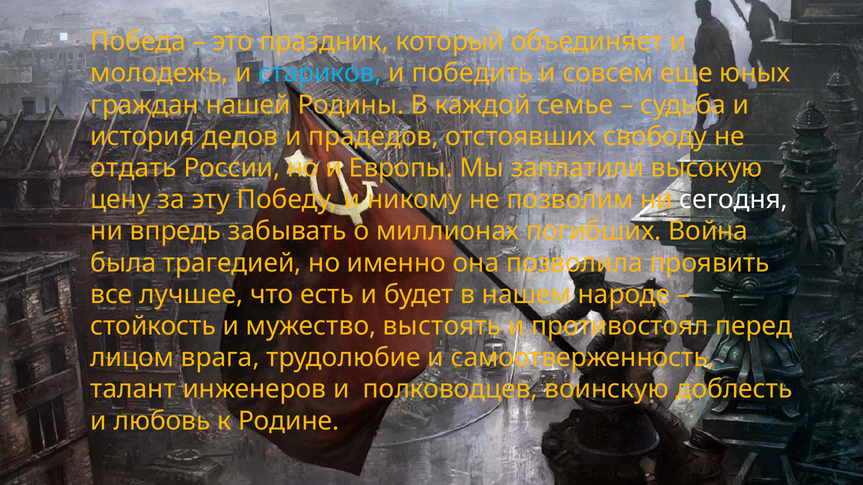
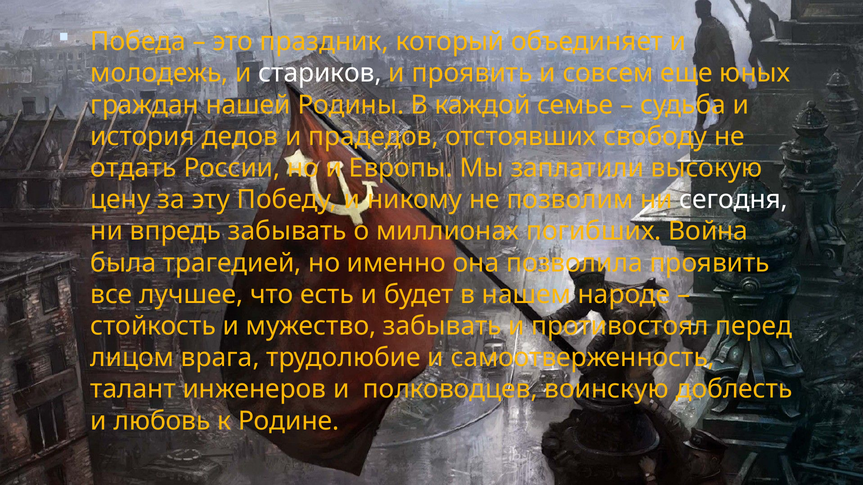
стариков colour: light blue -> white (320, 73)
и победить: победить -> проявить (472, 73)
мужество выстоять: выстоять -> забывать (442, 326)
